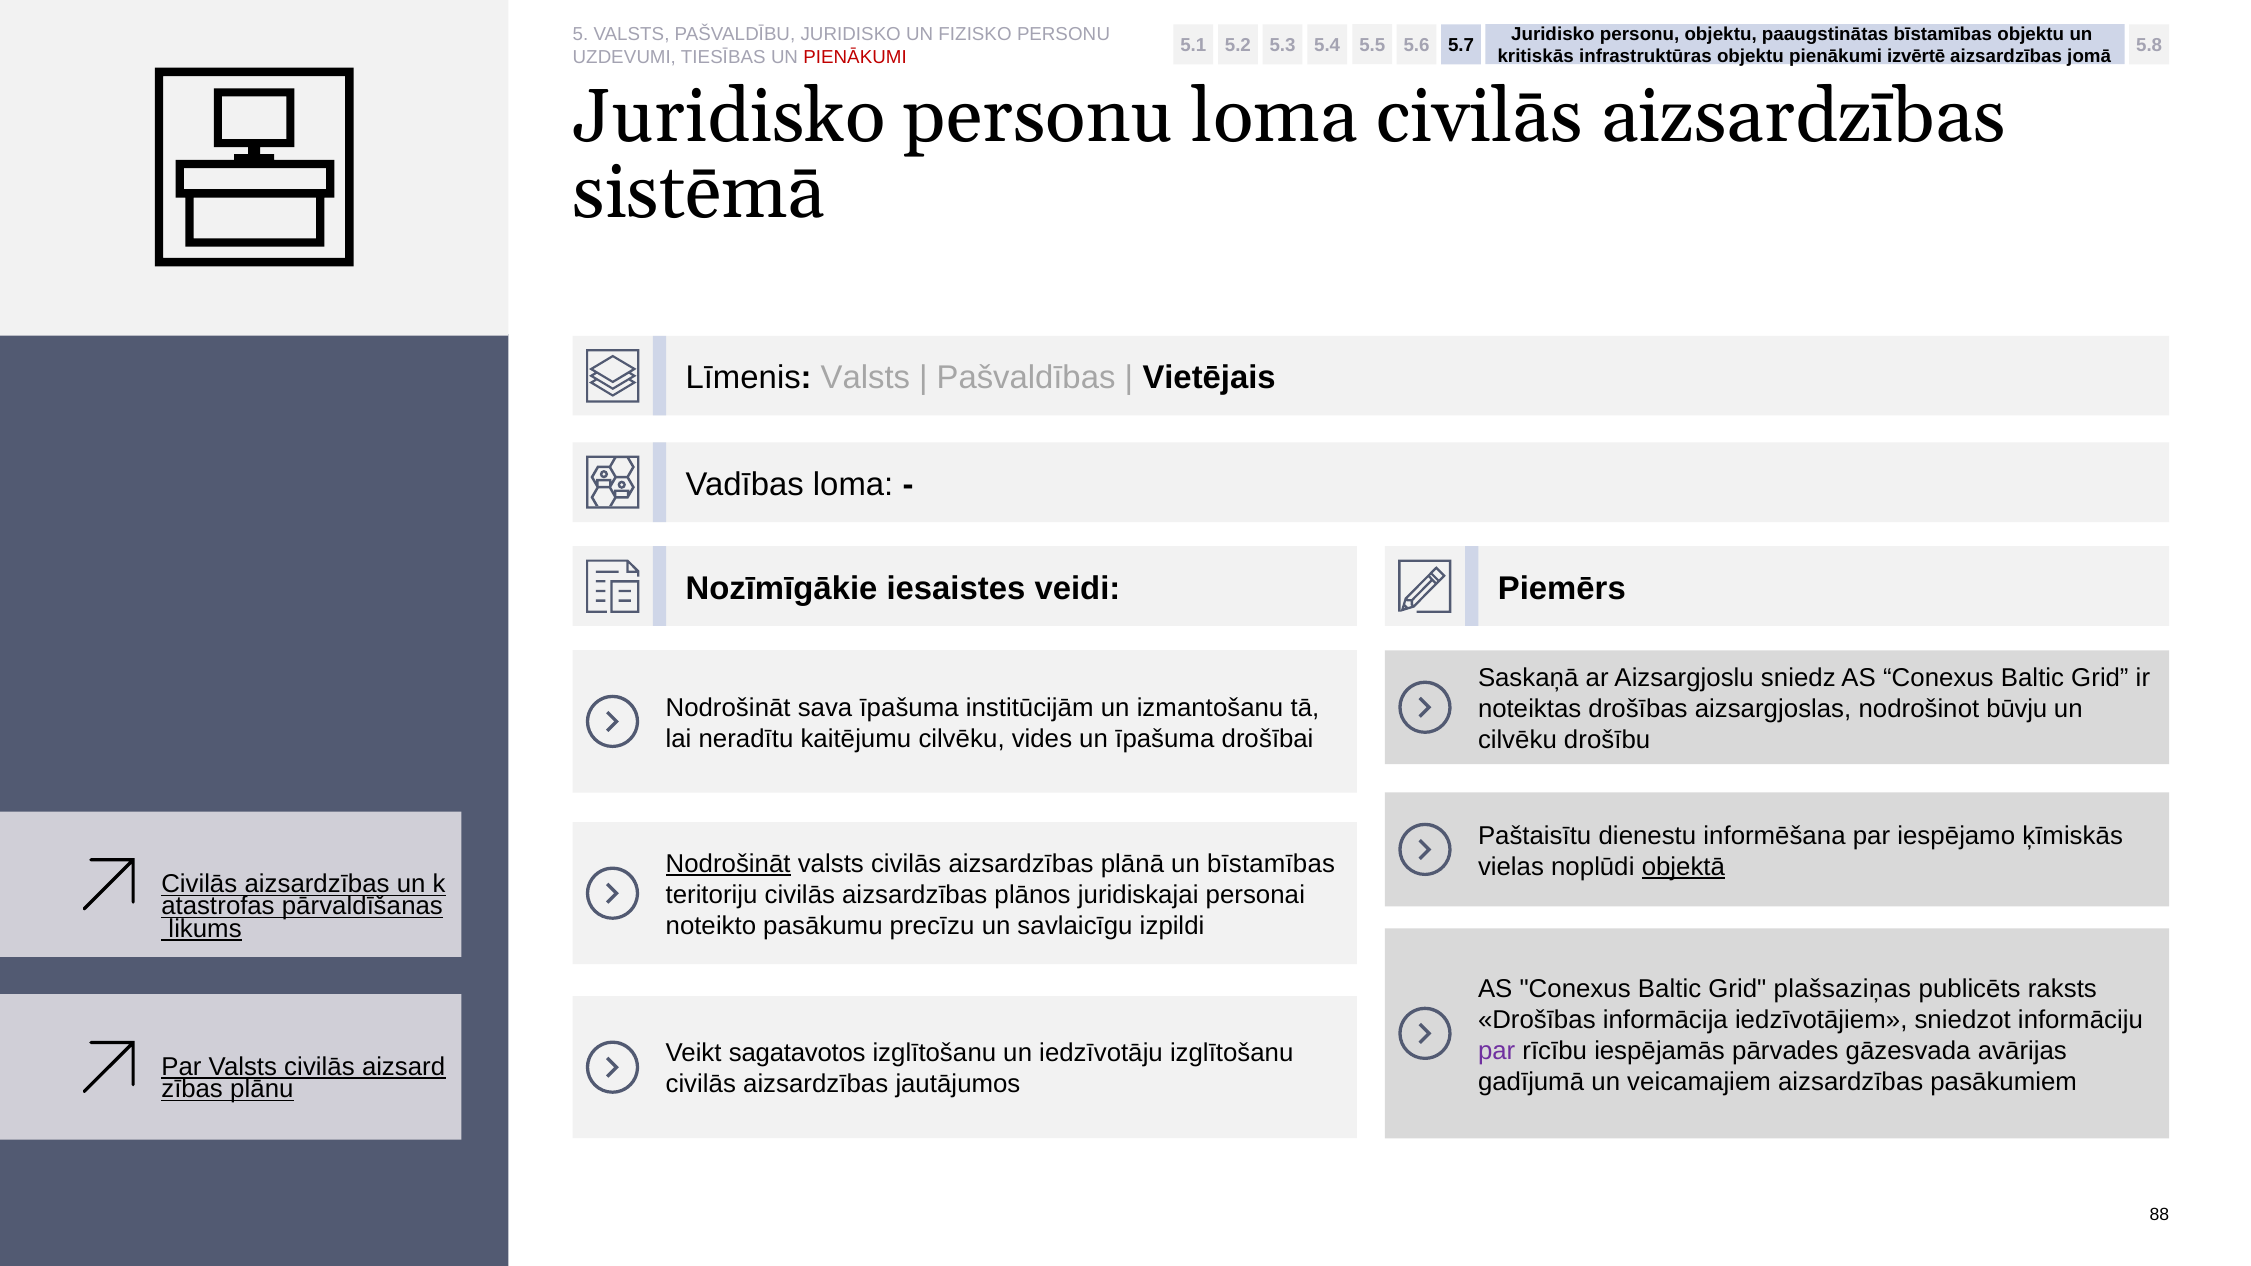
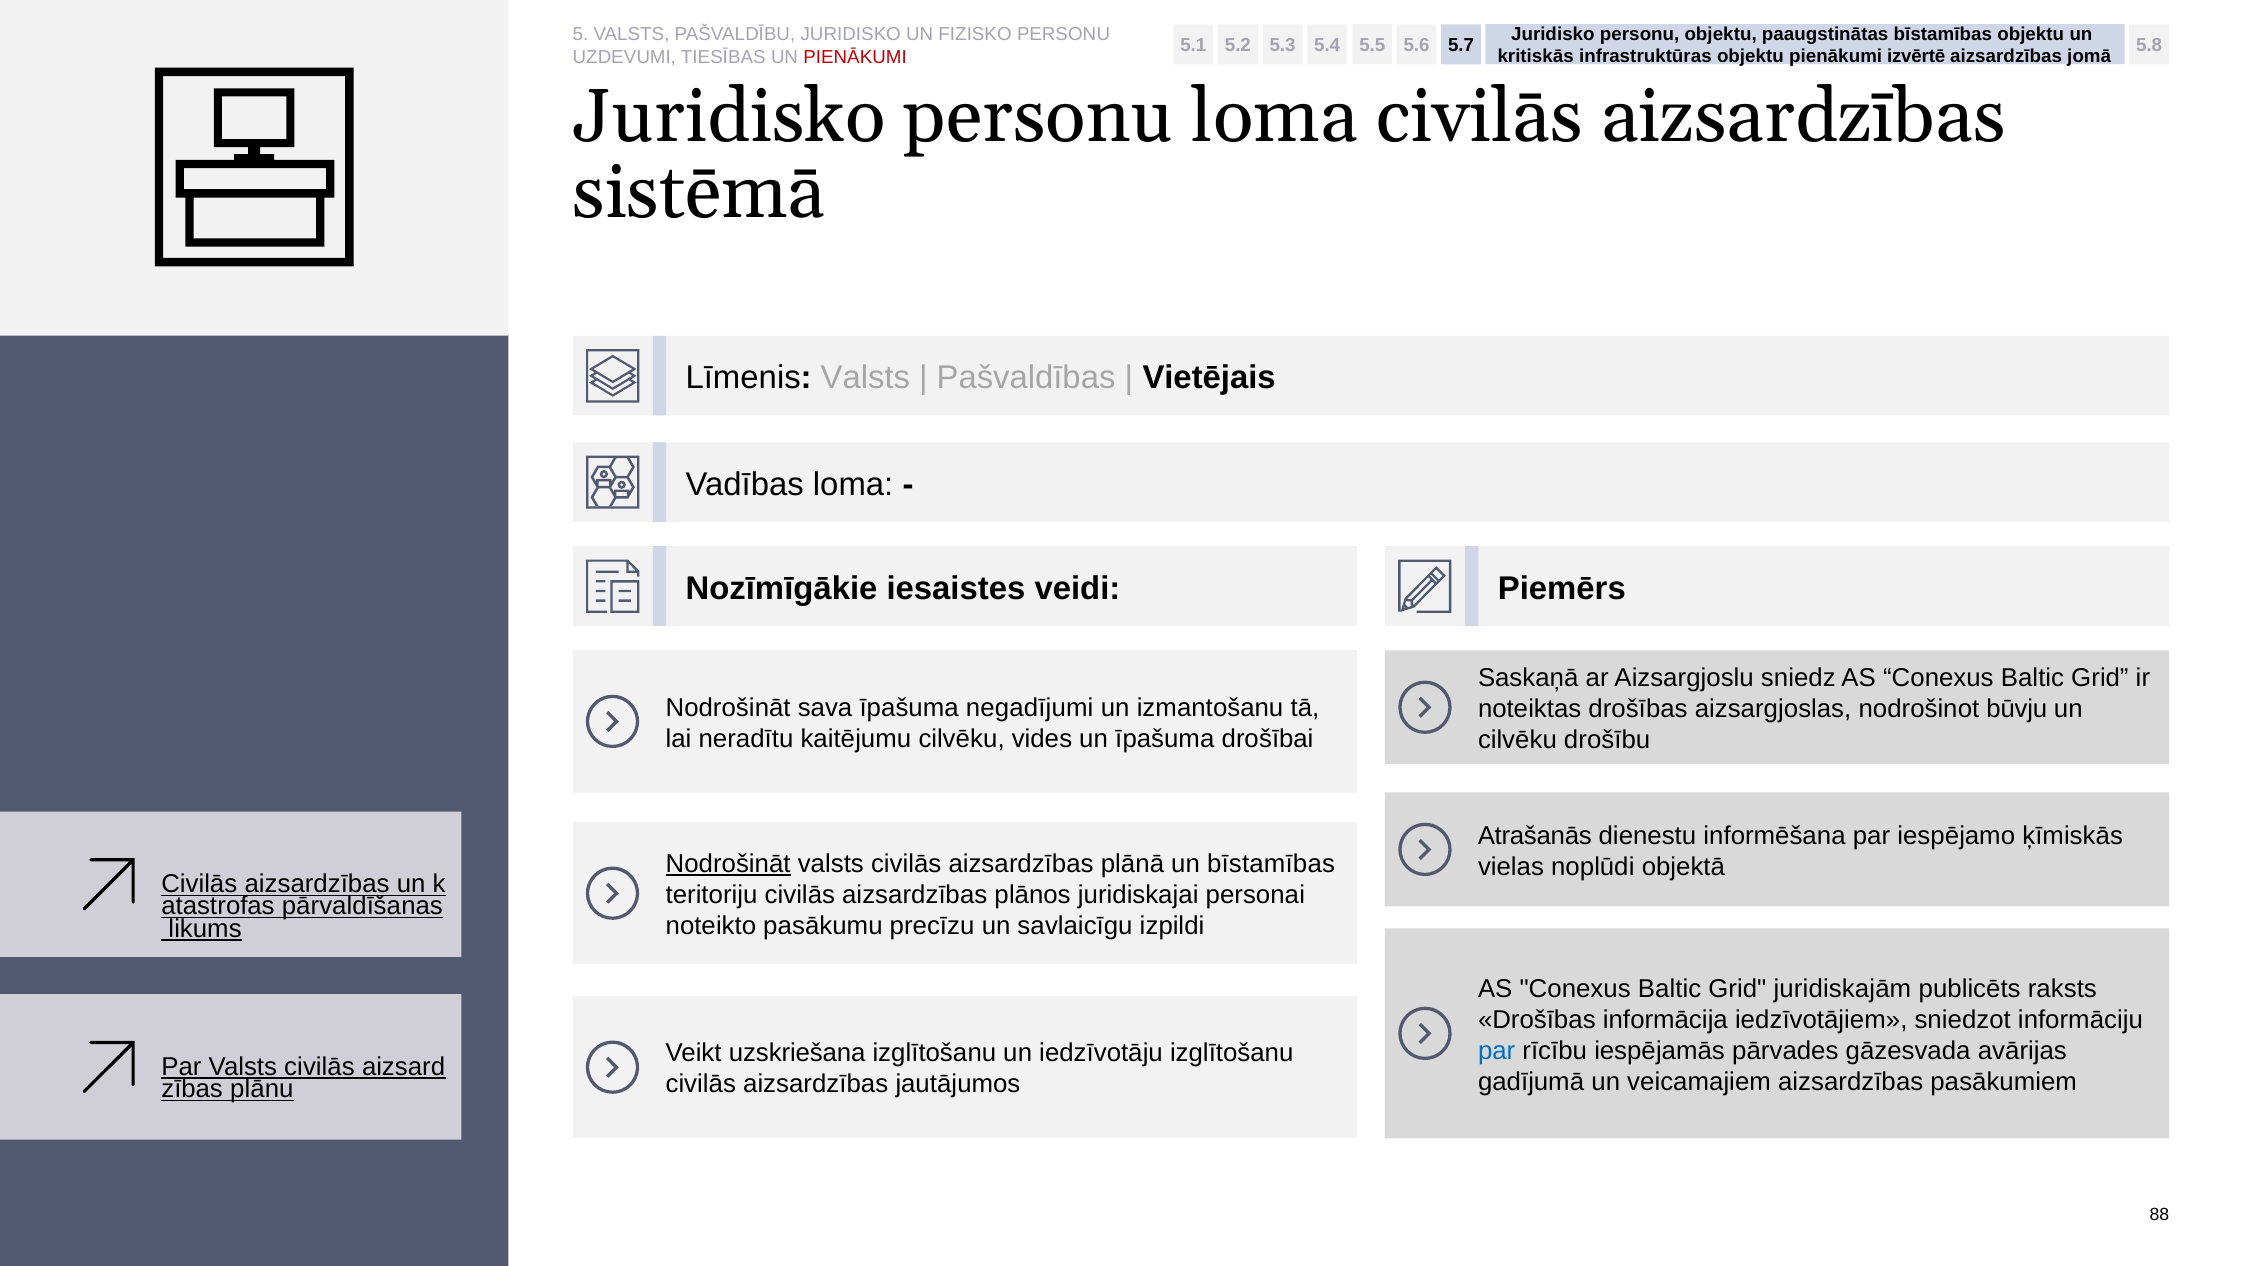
institūcijām: institūcijām -> negadījumi (1030, 708)
Paštaisītu: Paštaisītu -> Atrašanās (1535, 836)
objektā underline: present -> none (1683, 867)
plašsaziņas: plašsaziņas -> juridiskajām (1842, 989)
par colour: purple -> blue (1497, 1051)
sagatavotos: sagatavotos -> uzskriešana (797, 1054)
